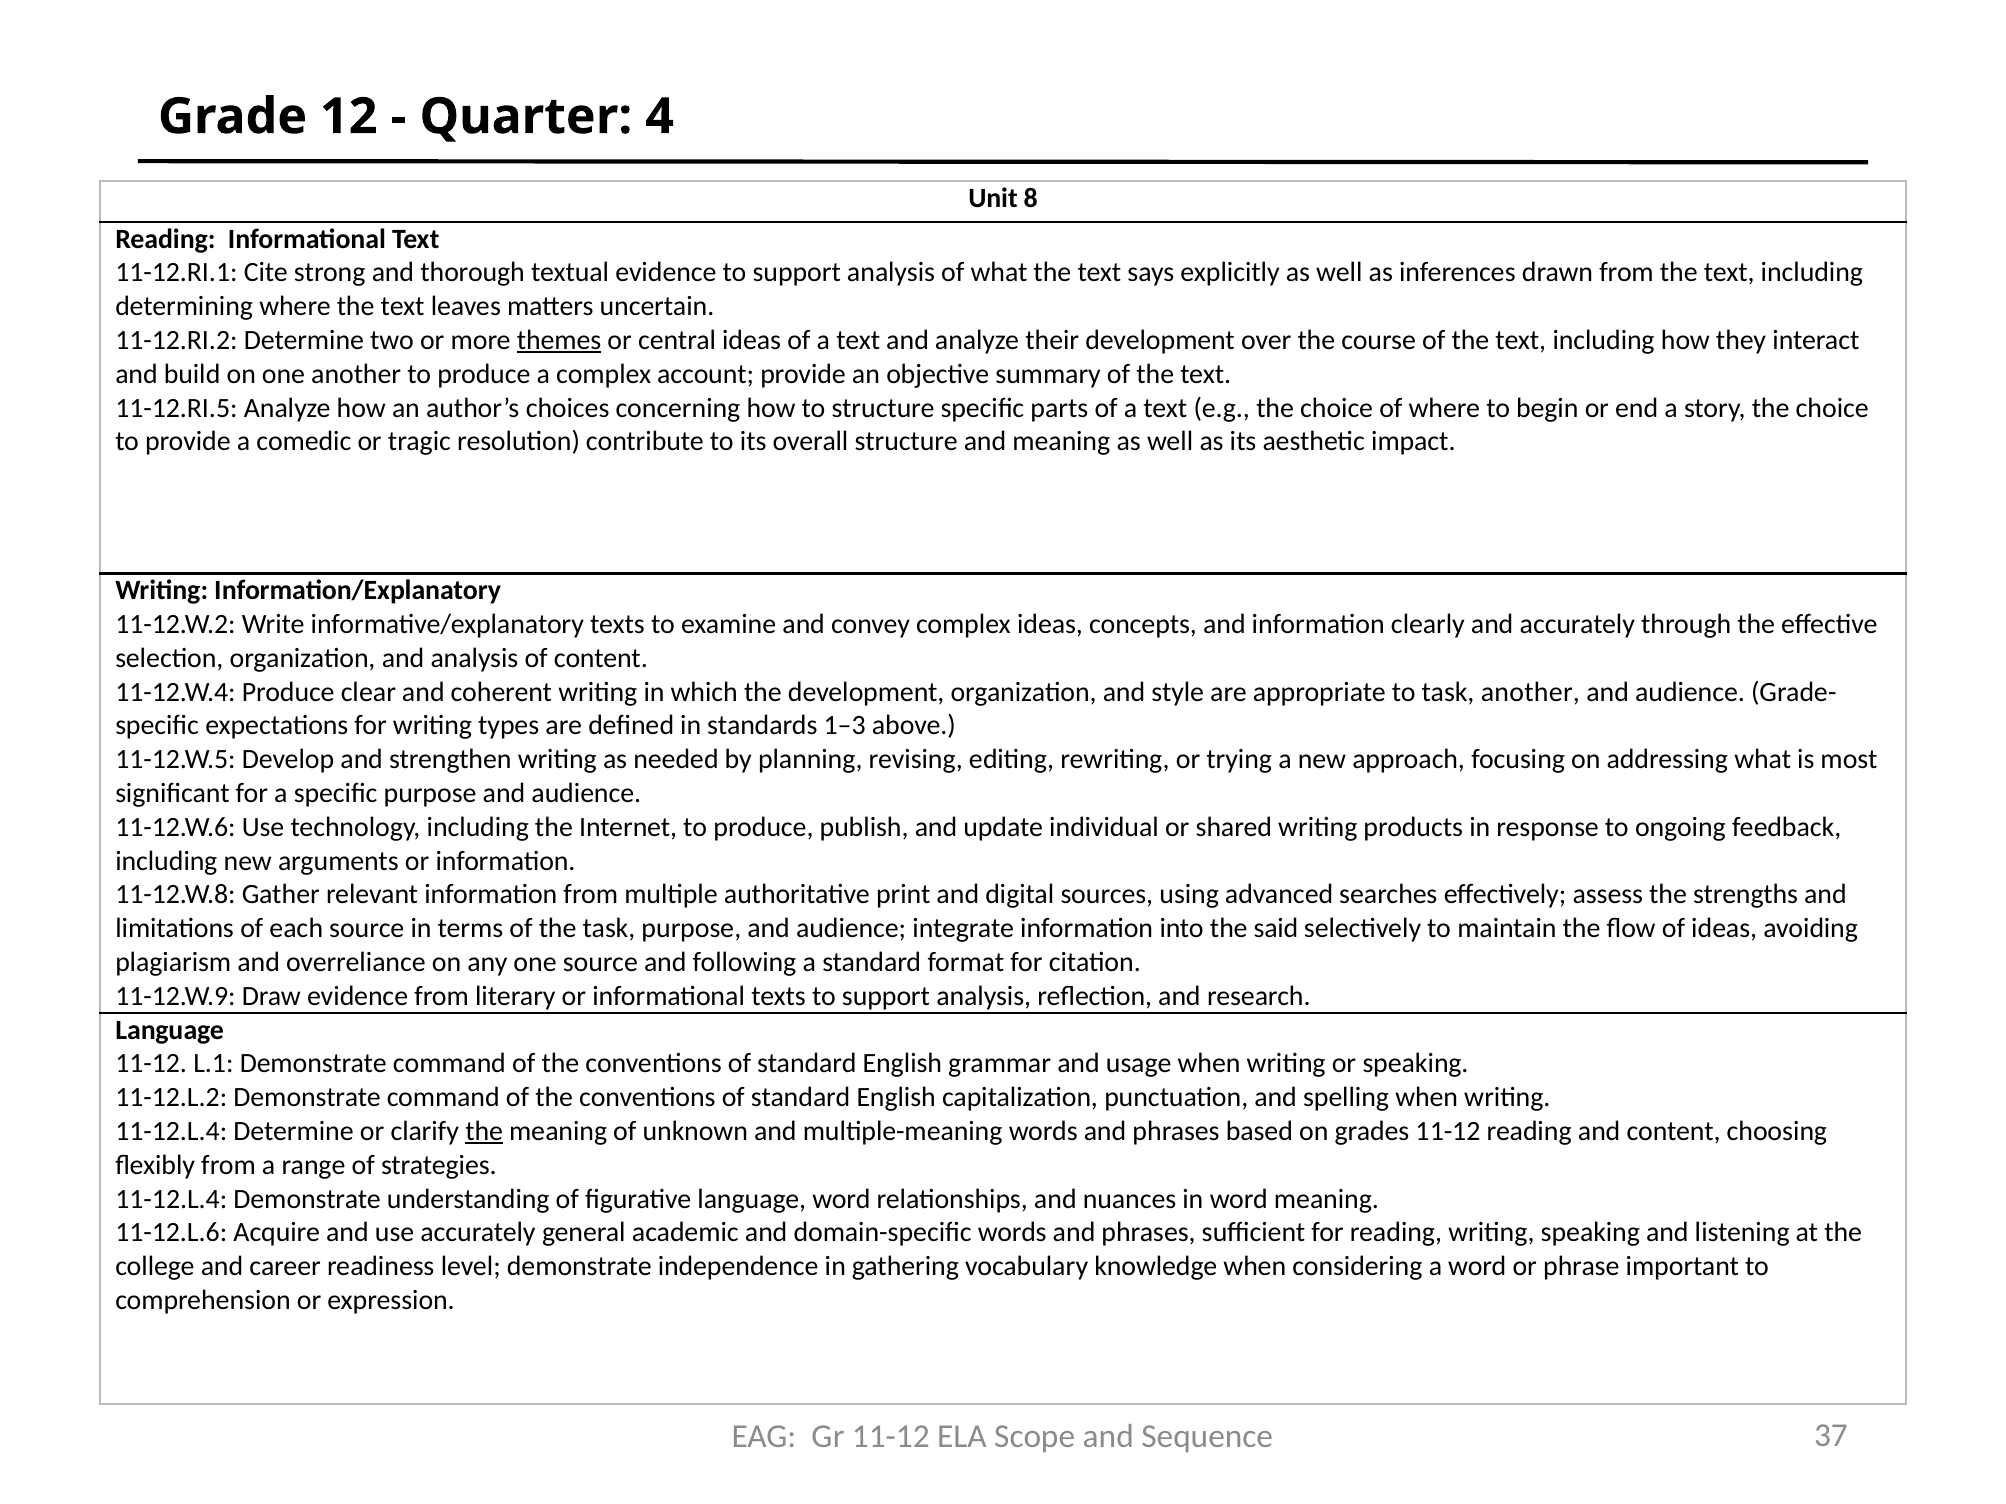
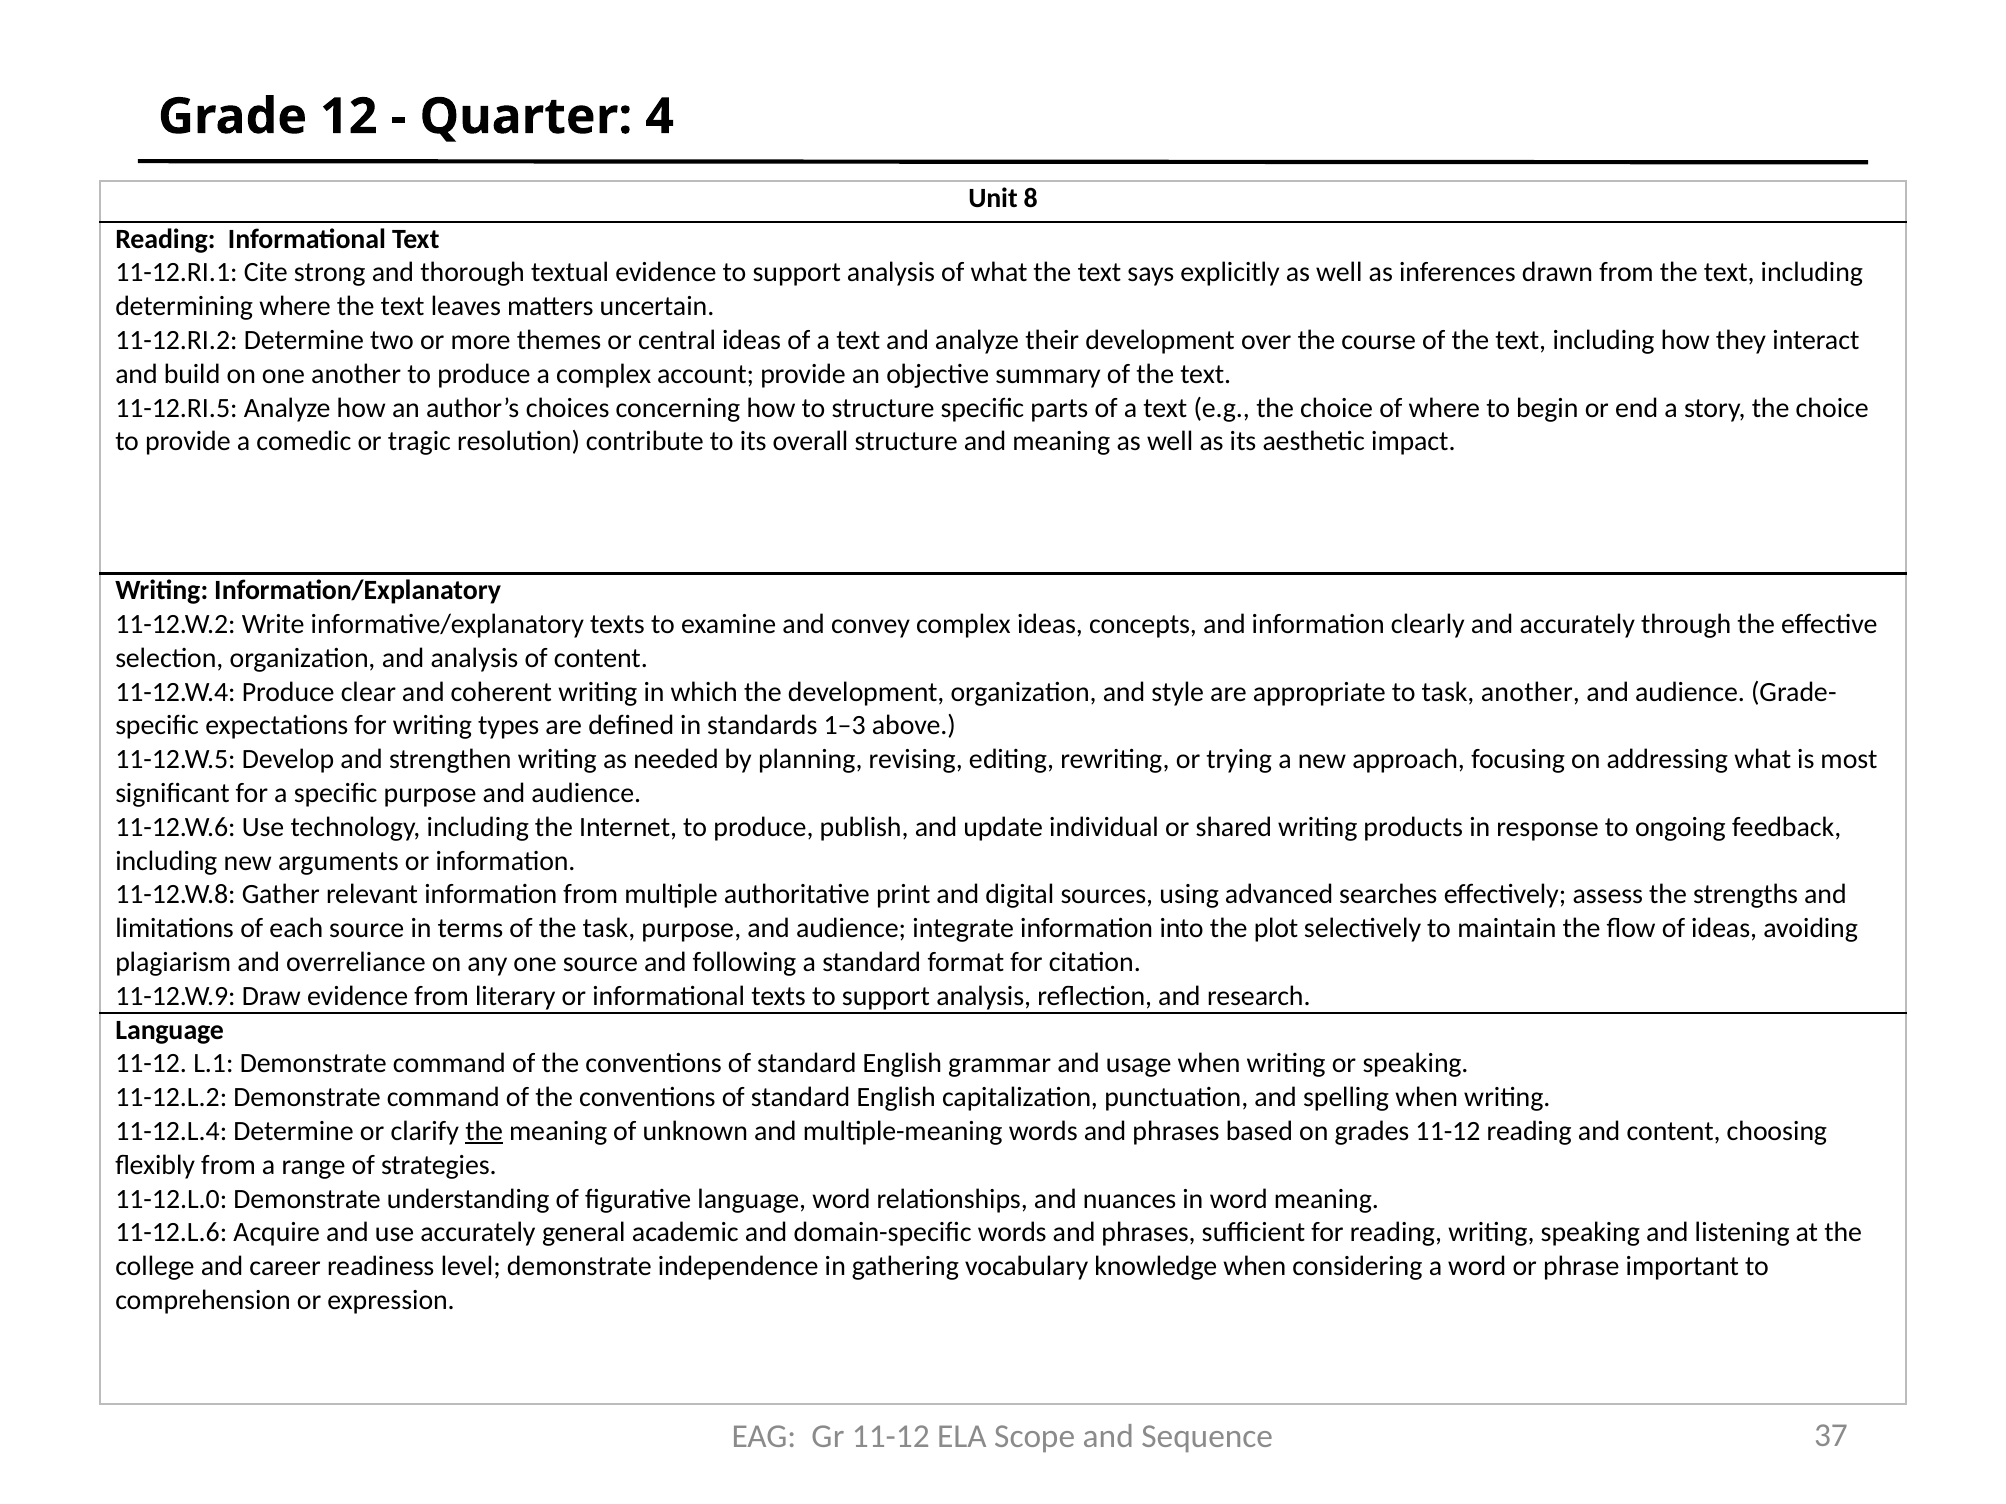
themes underline: present -> none (559, 340)
said: said -> plot (1276, 929)
11-12.L.4: 11-12.L.4 -> 11-12.L.0 (171, 1199)
